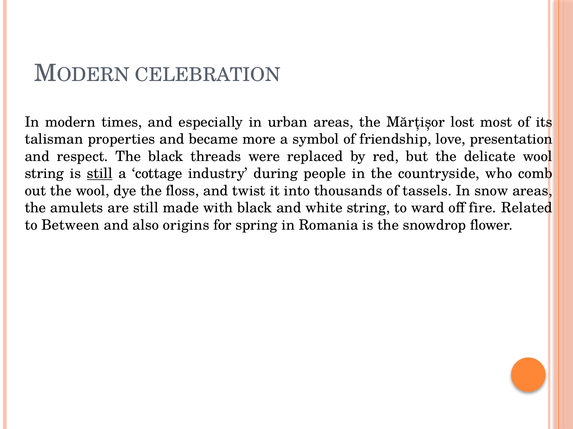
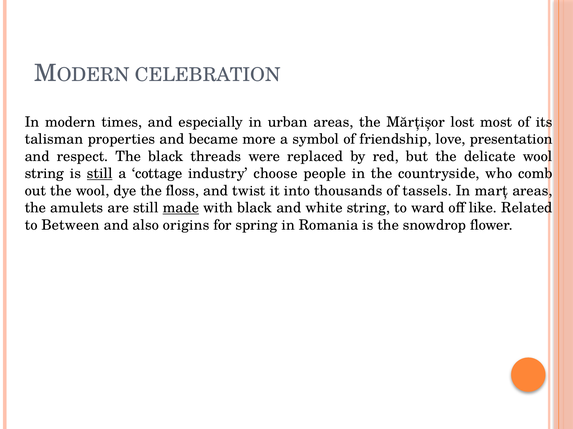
during: during -> choose (276, 174)
snow: snow -> marț (491, 191)
made underline: none -> present (181, 208)
fire: fire -> like (483, 208)
